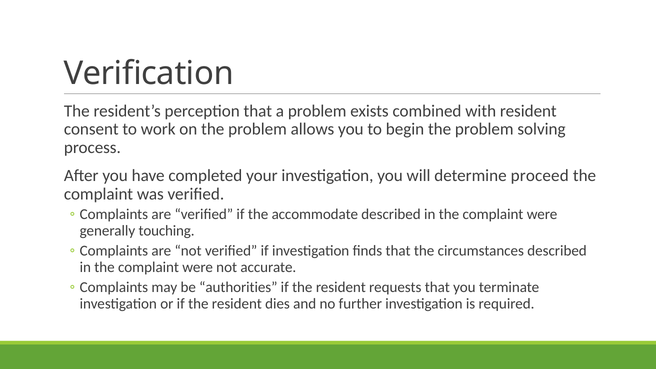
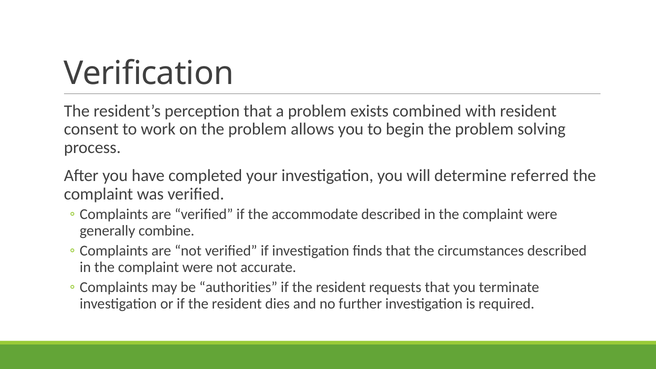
proceed: proceed -> referred (540, 176)
touching: touching -> combine (167, 231)
